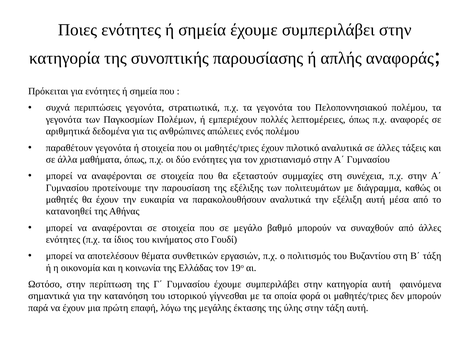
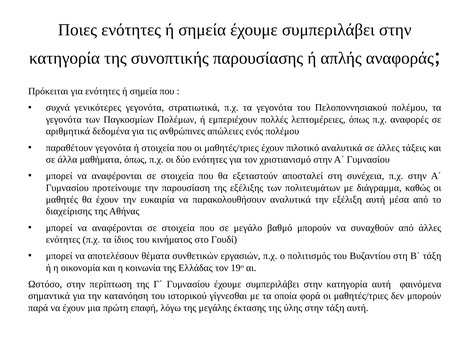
περιπτώσεις: περιπτώσεις -> γενικότερες (98, 108)
συμμαχίες: συμμαχίες -> αποσταλεί (303, 176)
κατανοηθεί: κατανοηθεί -> διαχείρισης (69, 211)
